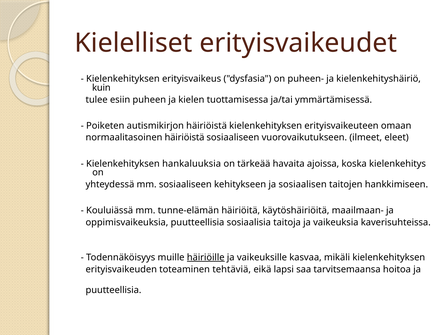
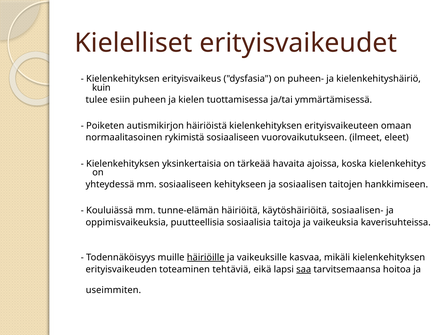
normaalitasoinen häiriöistä: häiriöistä -> rykimistä (185, 137)
hankaluuksia: hankaluuksia -> yksinkertaisia (192, 163)
maailmaan-: maailmaan- -> sosiaalisen- (358, 210)
saa underline: none -> present (304, 269)
puutteellisia: puutteellisia -> useimmiten (113, 290)
